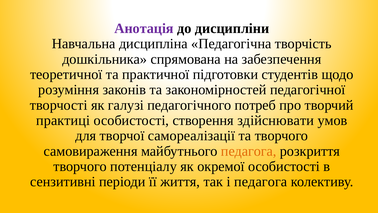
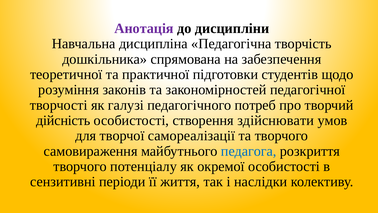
практиці: практиці -> дійсність (63, 120)
педагога colour: orange -> blue (249, 151)
і педагога: педагога -> наслідки (261, 181)
